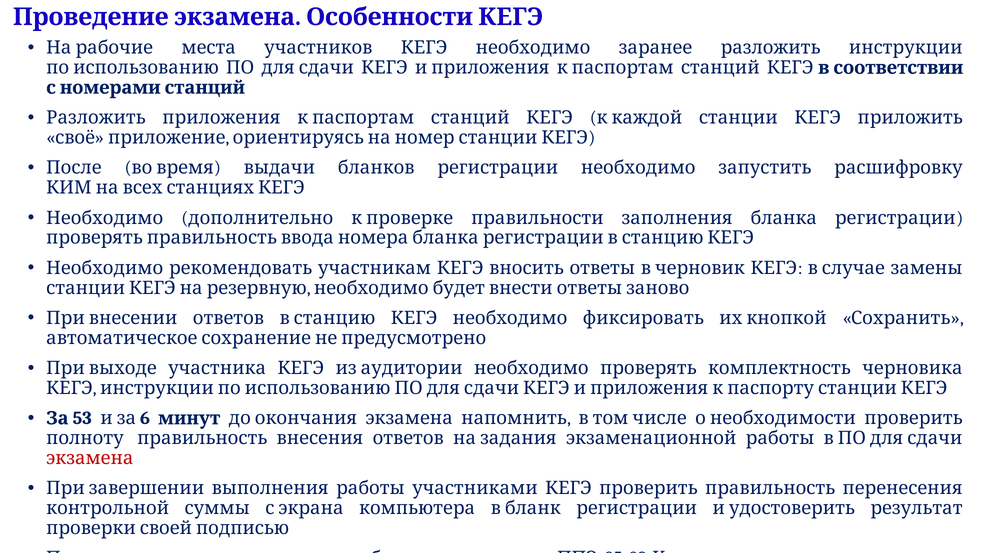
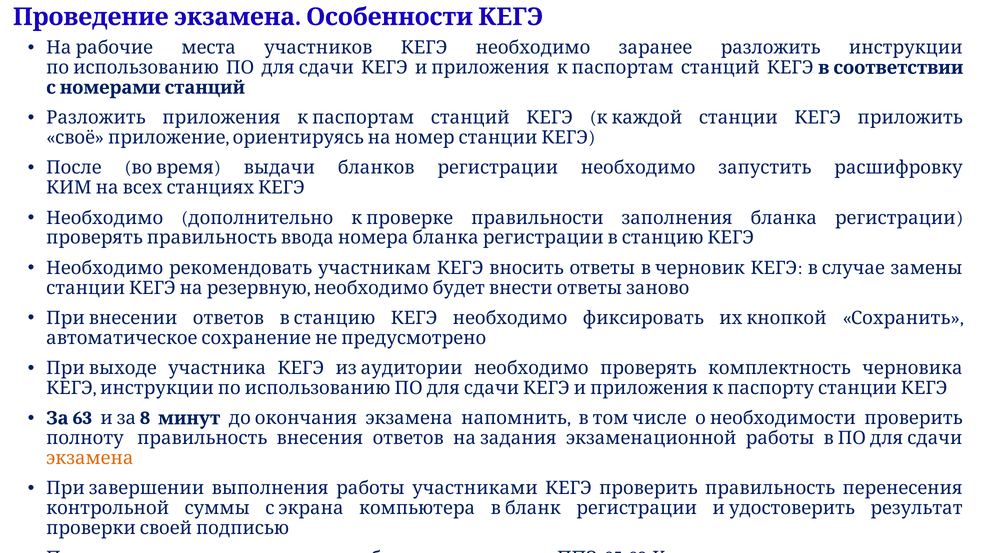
53: 53 -> 63 (82, 418)
6: 6 -> 8 (145, 418)
экзамена colour: red -> orange (90, 458)
